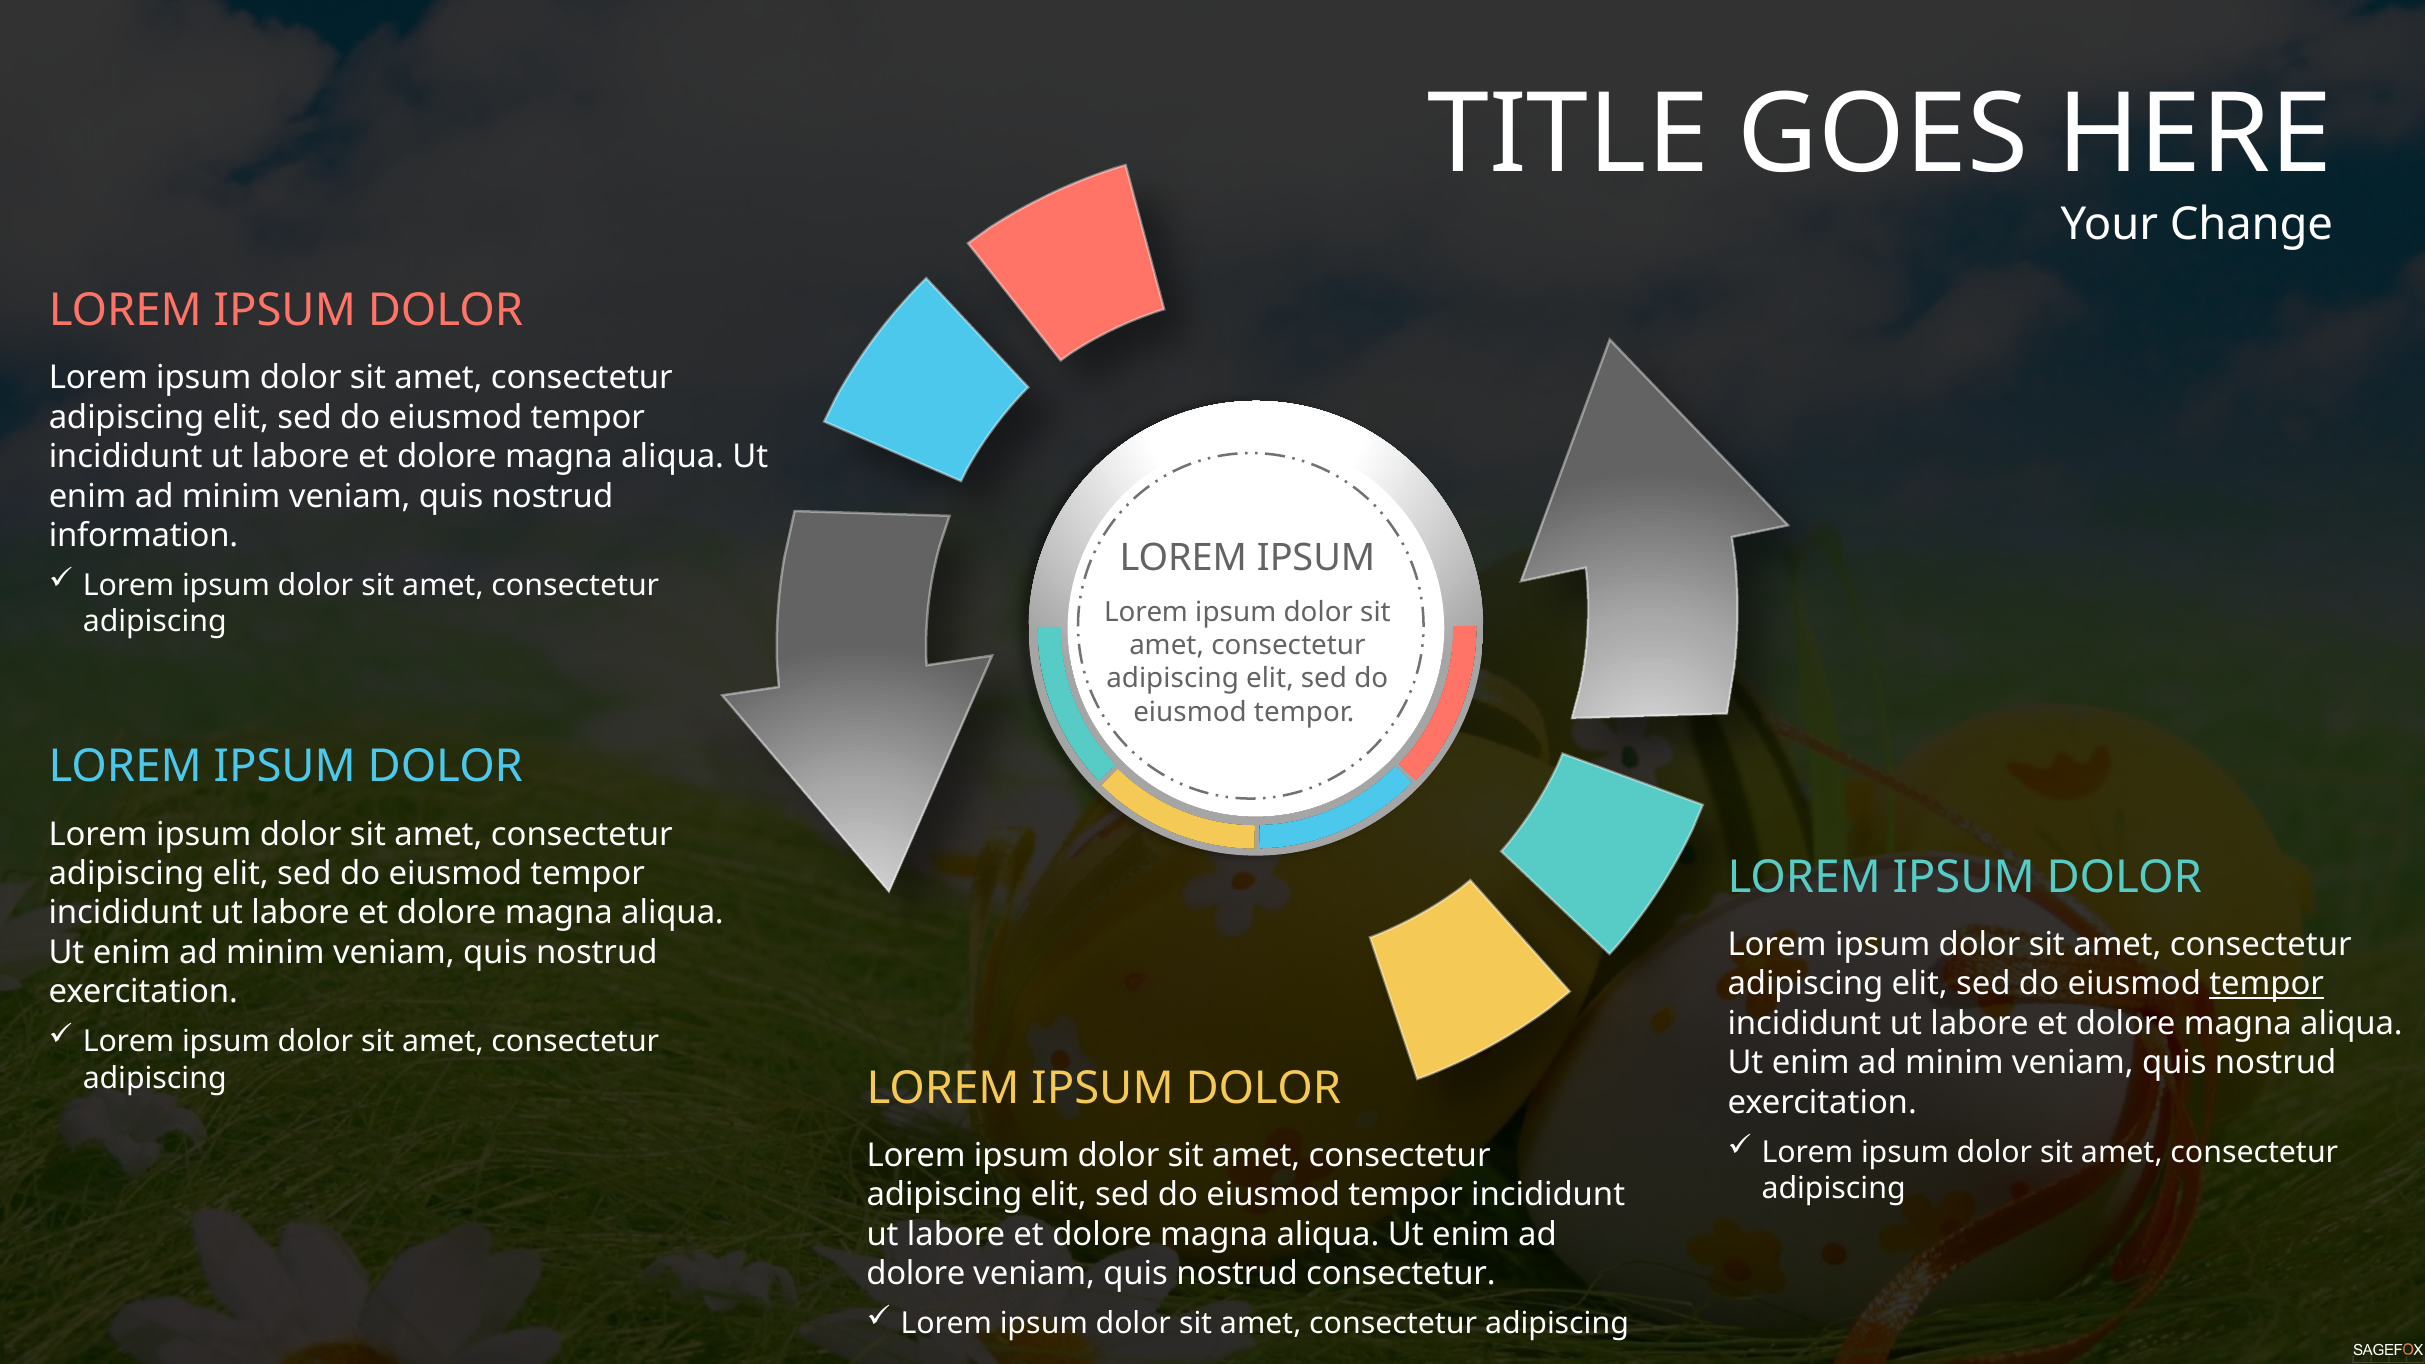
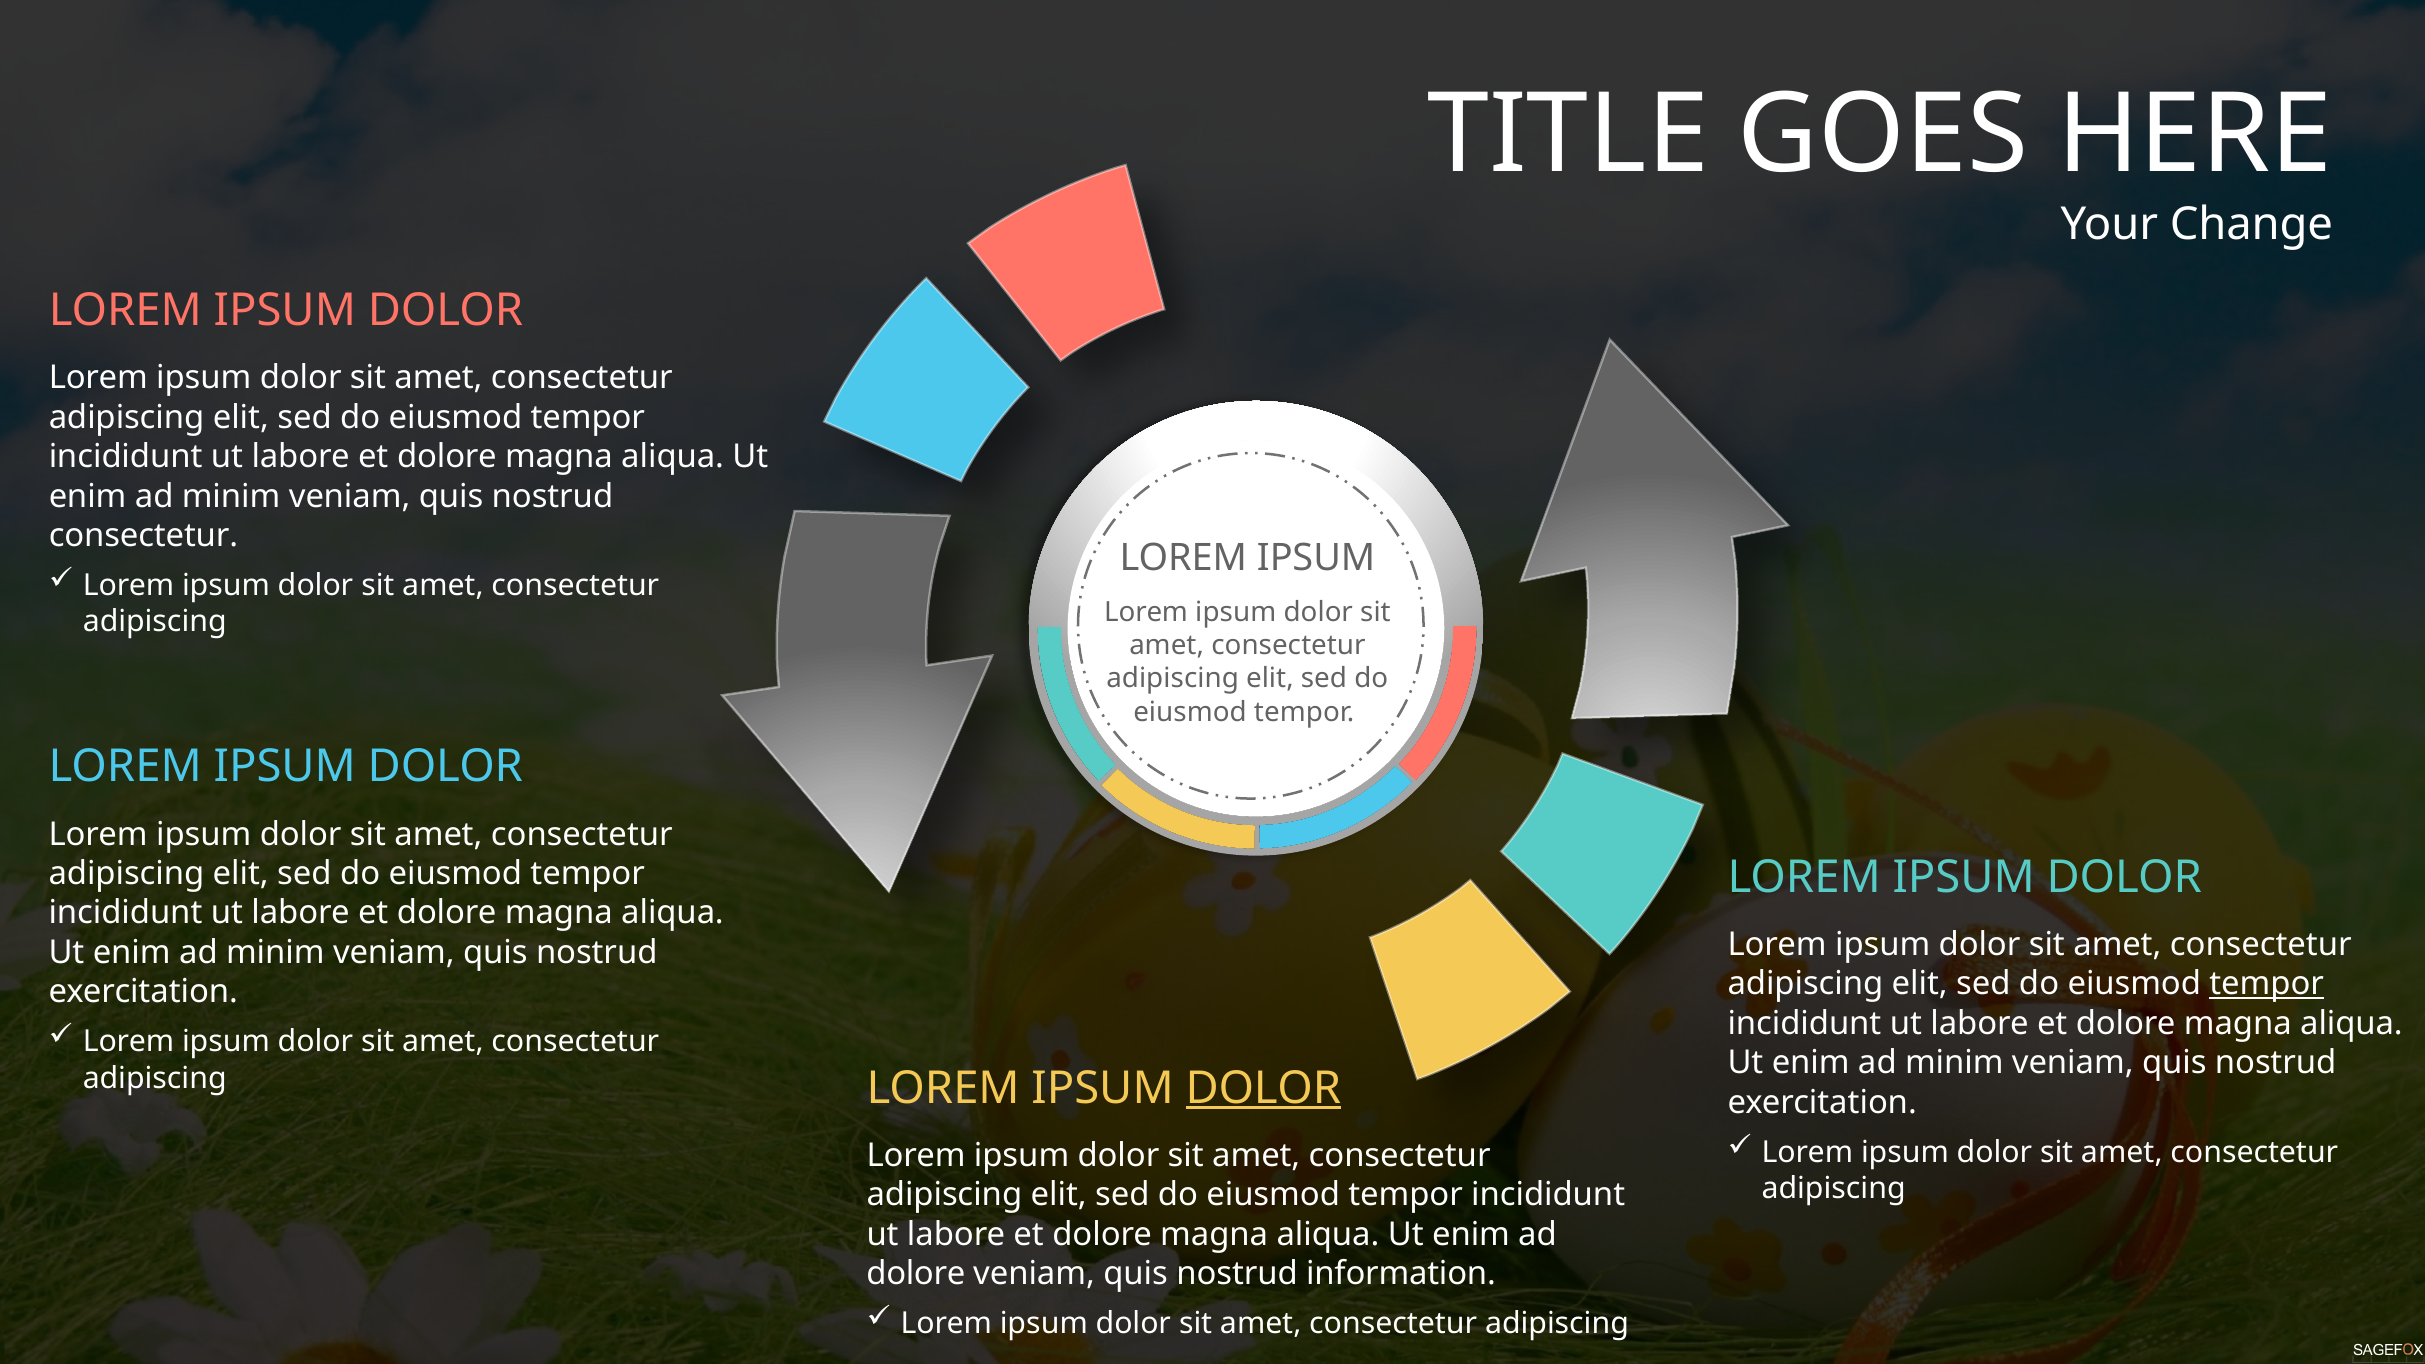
information: information -> consectetur (143, 536)
DOLOR underline: none -> present (1263, 1088)
nostrud consectetur: consectetur -> information (1401, 1274)
